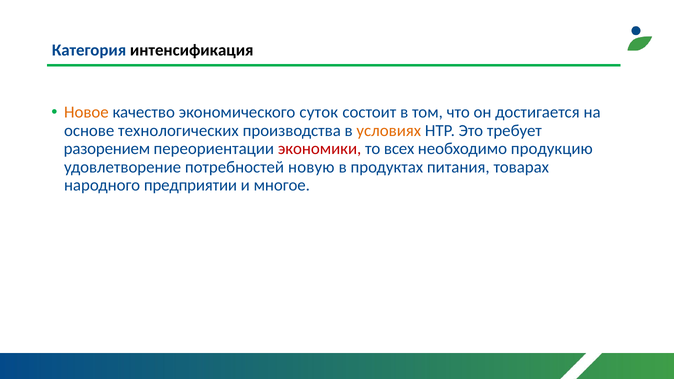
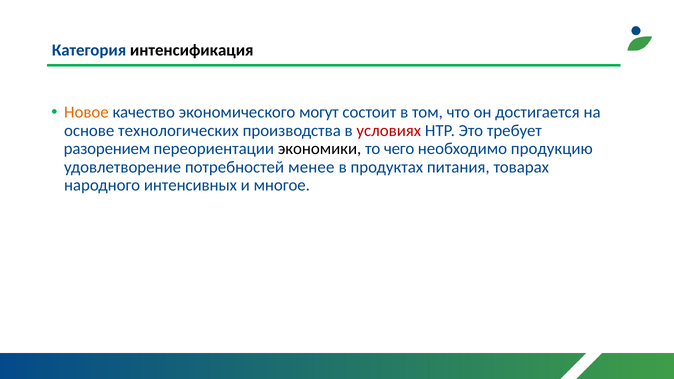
суток: суток -> могут (319, 112)
условиях colour: orange -> red (389, 131)
экономики colour: red -> black (320, 149)
всех: всех -> чего (399, 149)
новую: новую -> менее (311, 167)
предприятии: предприятии -> интенсивных (190, 185)
